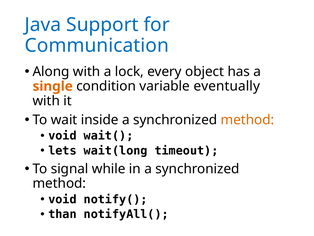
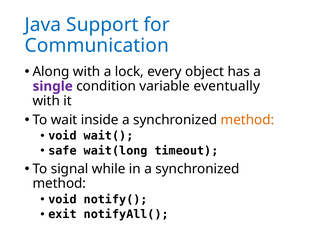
single colour: orange -> purple (53, 86)
lets: lets -> safe (62, 150)
than: than -> exit (62, 214)
